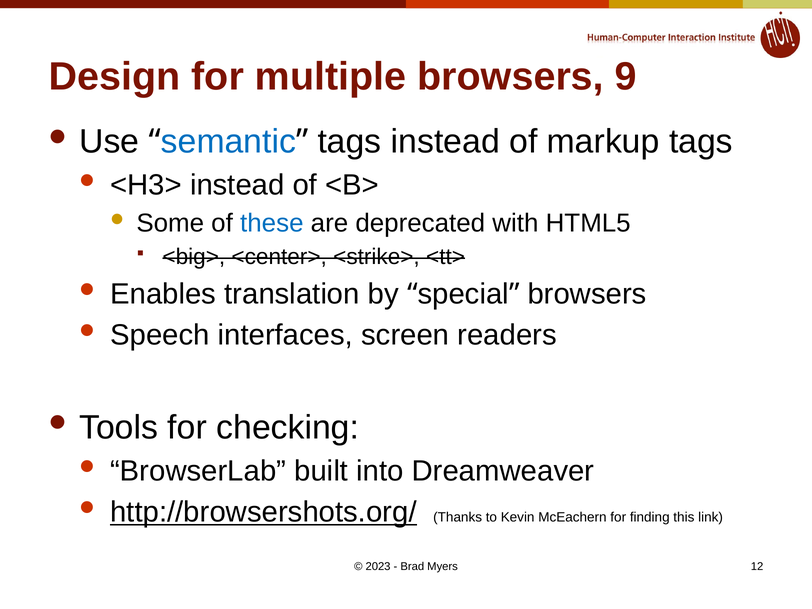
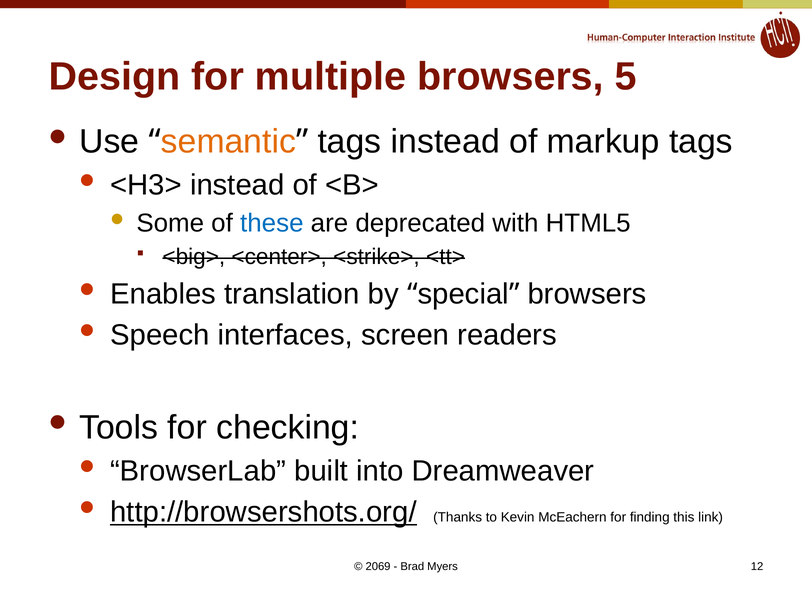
9: 9 -> 5 (626, 76)
semantic colour: blue -> orange (228, 142)
2023: 2023 -> 2069 (378, 566)
